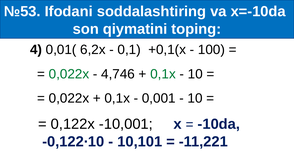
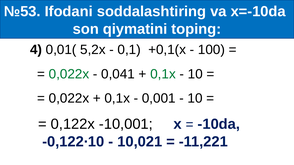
6,2x: 6,2x -> 5,2x (93, 50)
4,746: 4,746 -> 0,041 (118, 74)
10,101: 10,101 -> 10,021 (140, 142)
